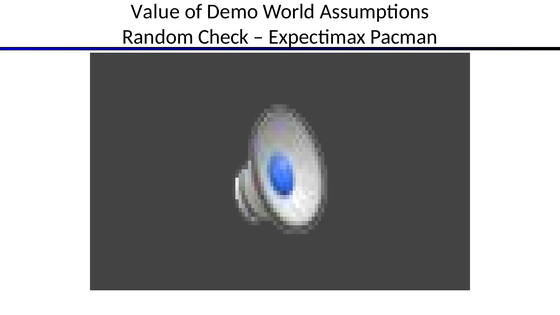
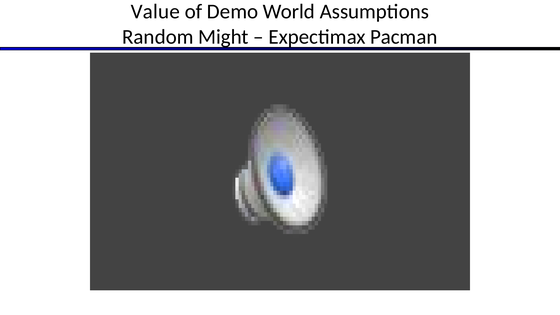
Check: Check -> Might (223, 37)
